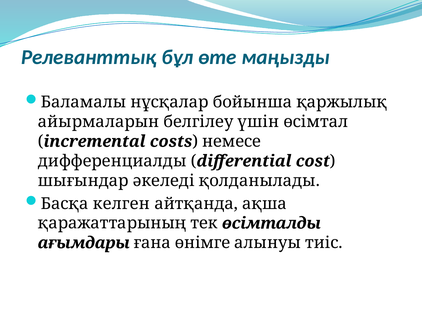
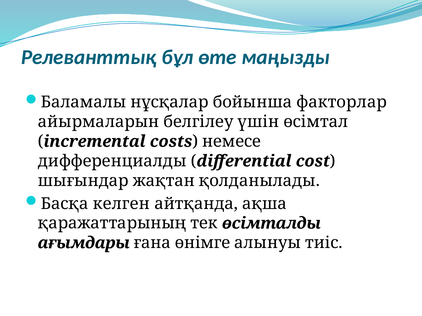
қаржылық: қаржылық -> факторлар (342, 102)
әкеледі: әкеледі -> жақтан (164, 181)
